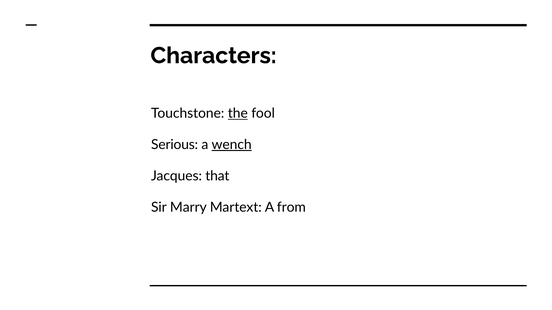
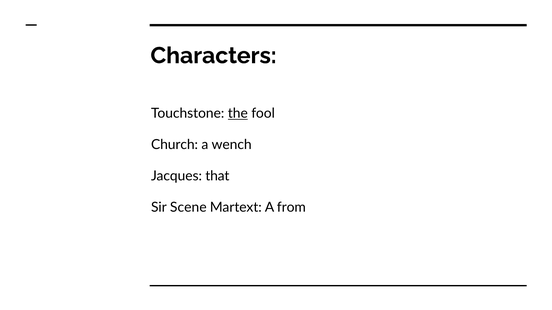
Serious: Serious -> Church (175, 145)
wench underline: present -> none (232, 145)
Marry: Marry -> Scene (188, 207)
